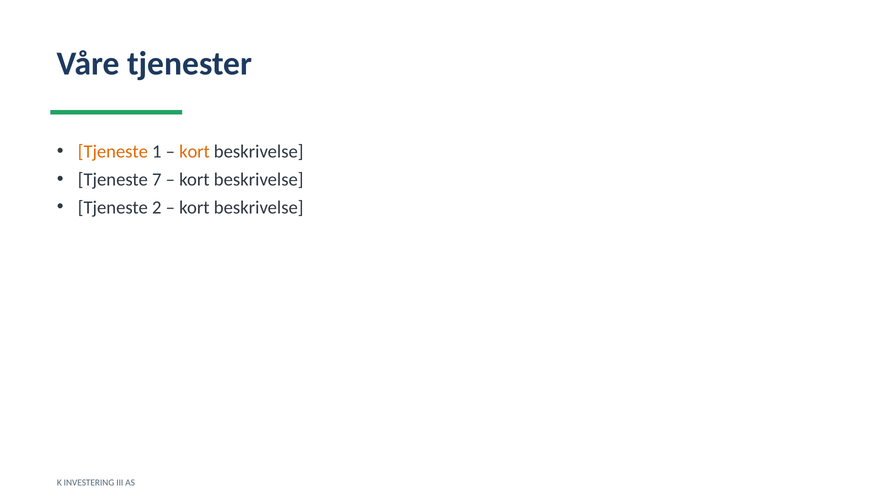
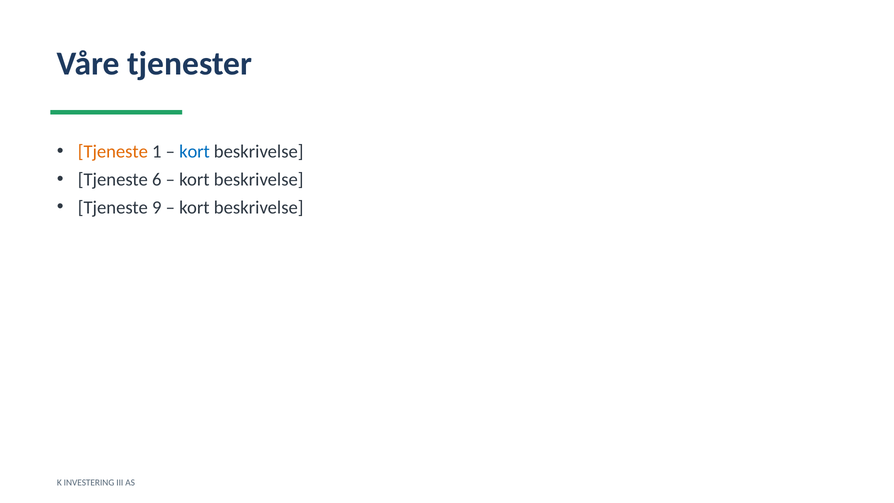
kort colour: orange -> blue (194, 151)
7: 7 -> 6 (157, 179)
2: 2 -> 9 (157, 207)
